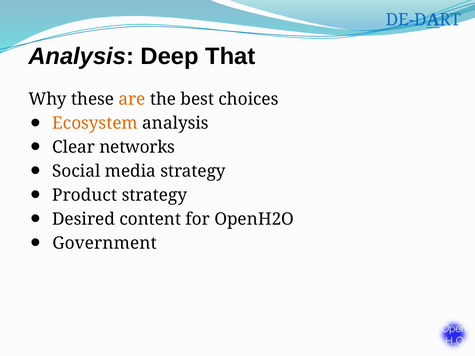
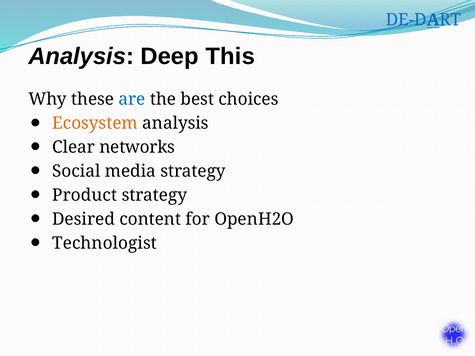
That: That -> This (230, 56)
are colour: orange -> blue (132, 99)
Government: Government -> Technologist (105, 243)
